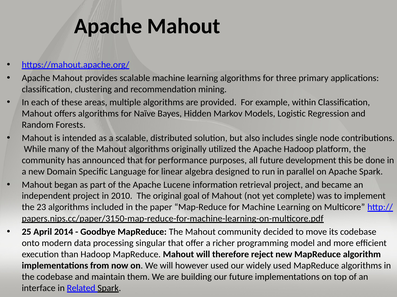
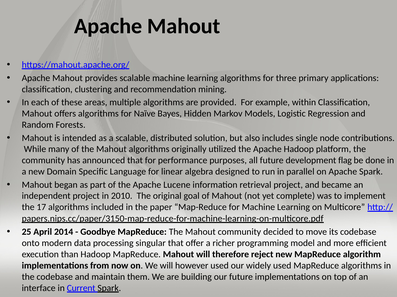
this: this -> flag (345, 161)
23: 23 -> 17 (41, 208)
Related: Related -> Current (81, 289)
